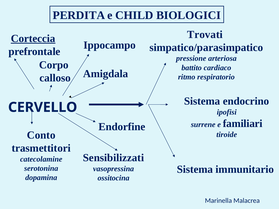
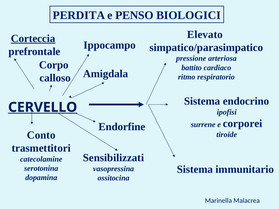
CHILD: CHILD -> PENSO (134, 15)
Trovati: Trovati -> Elevato (205, 35)
CERVELLO underline: none -> present (43, 107)
familiari: familiari -> corporei (243, 124)
